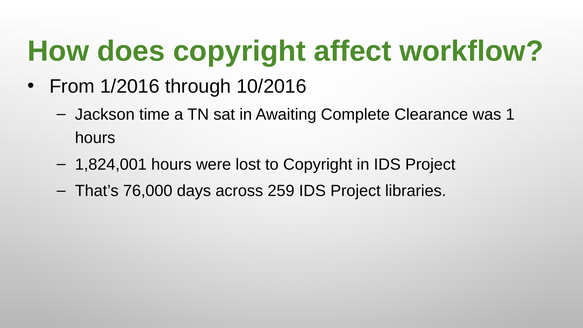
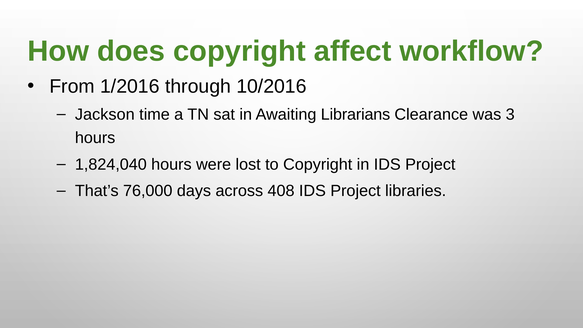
Complete: Complete -> Librarians (356, 115)
1: 1 -> 3 (510, 115)
1,824,001: 1,824,001 -> 1,824,040 (111, 164)
259: 259 -> 408 (281, 191)
